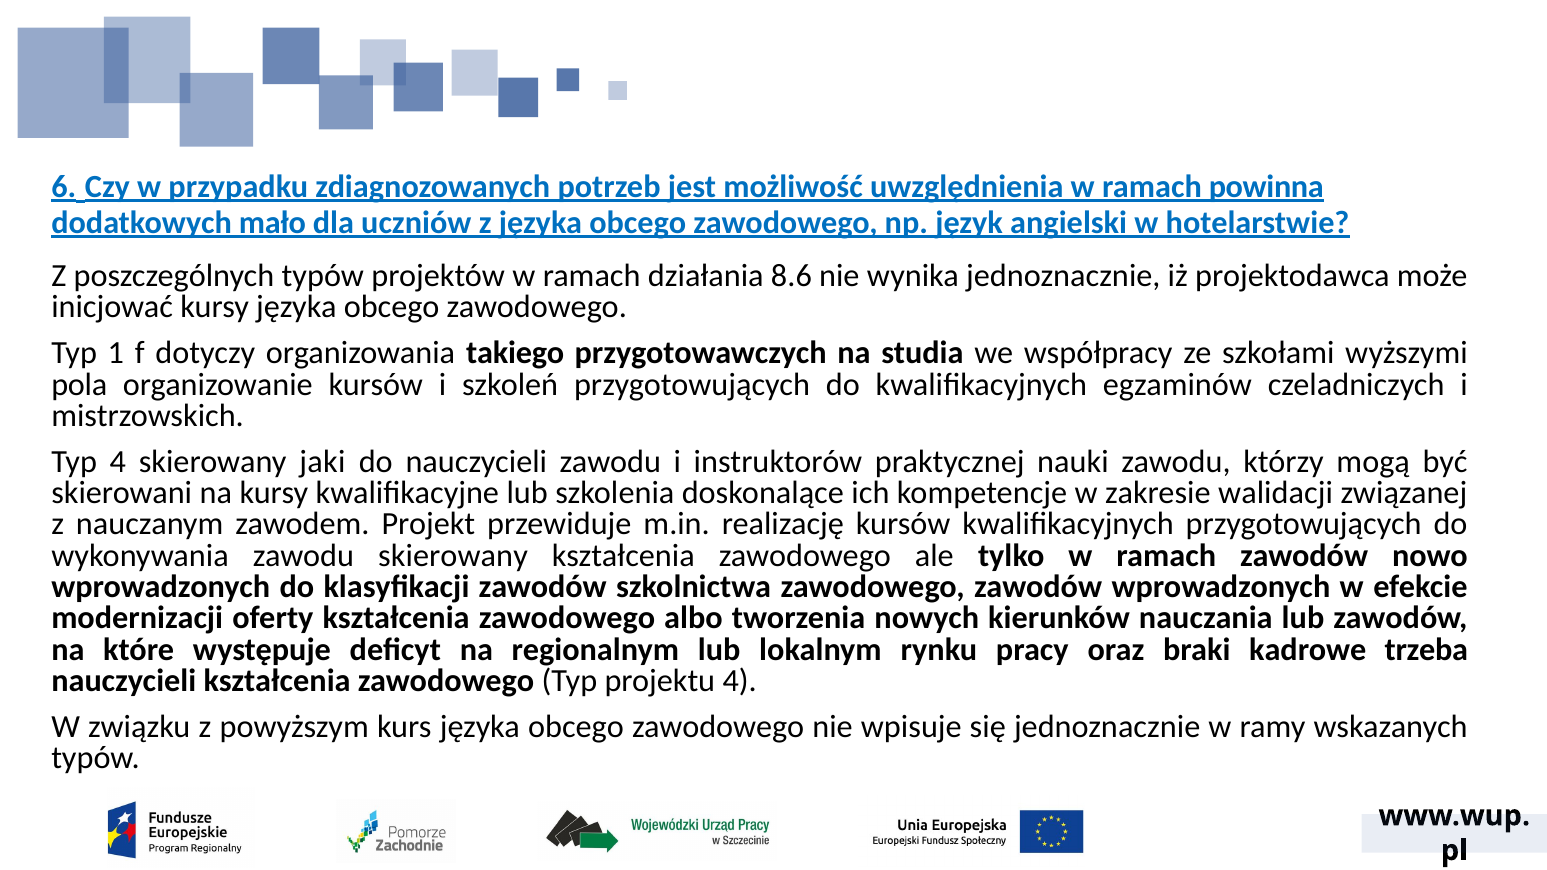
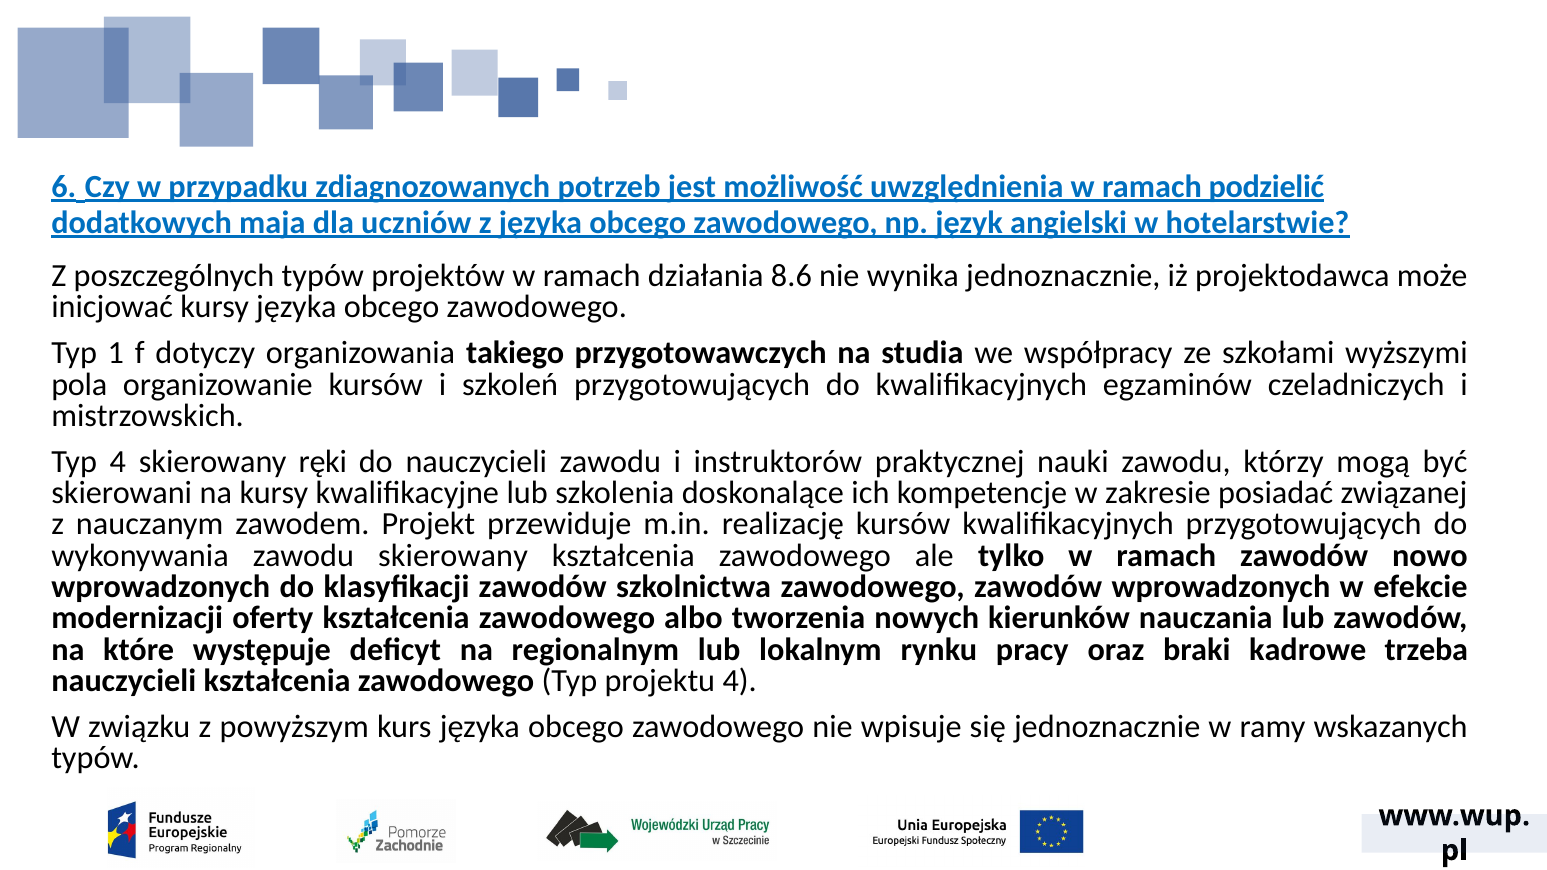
powinna: powinna -> podzielić (1266, 187)
mało: mało -> maja (272, 223)
jaki: jaki -> ręki (323, 462)
walidacji: walidacji -> posiadać (1276, 493)
